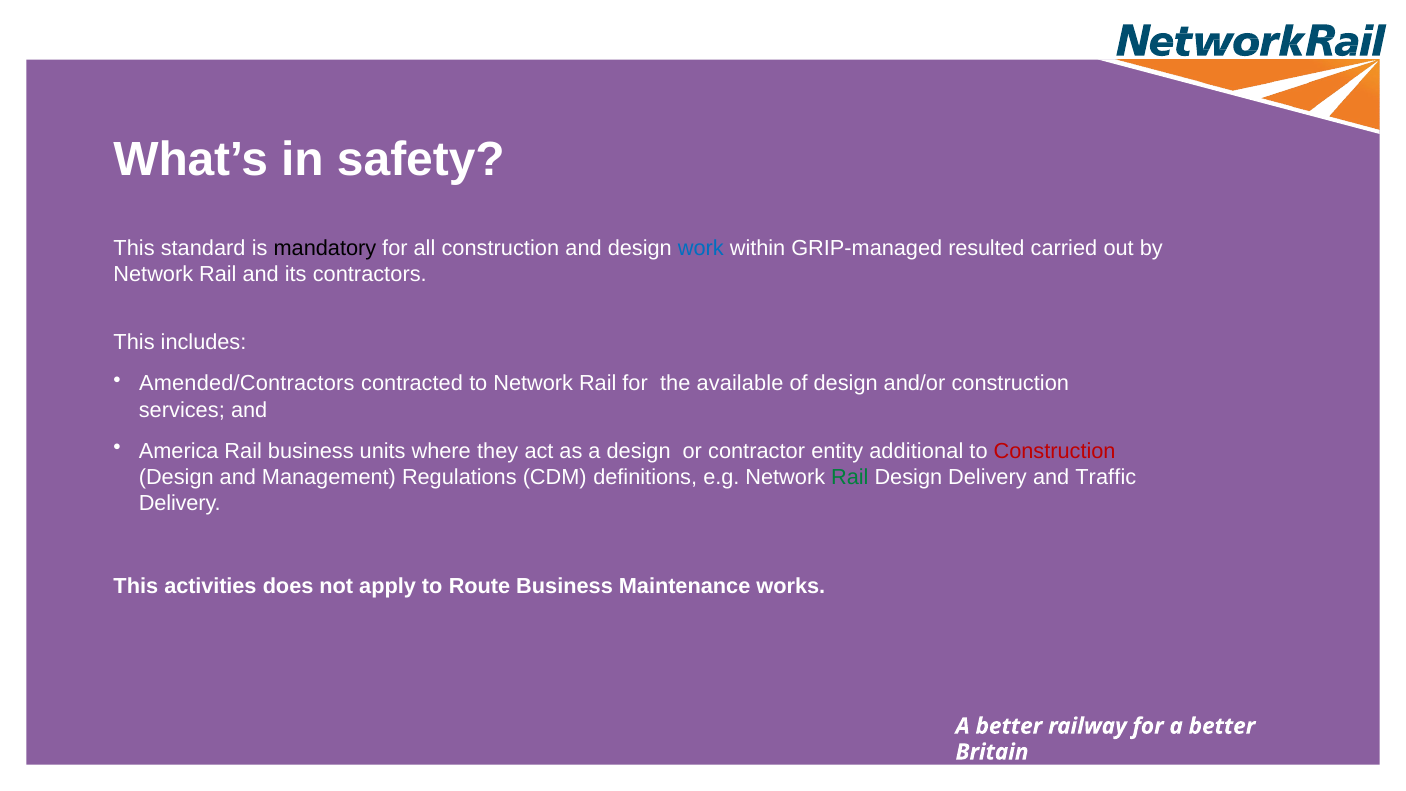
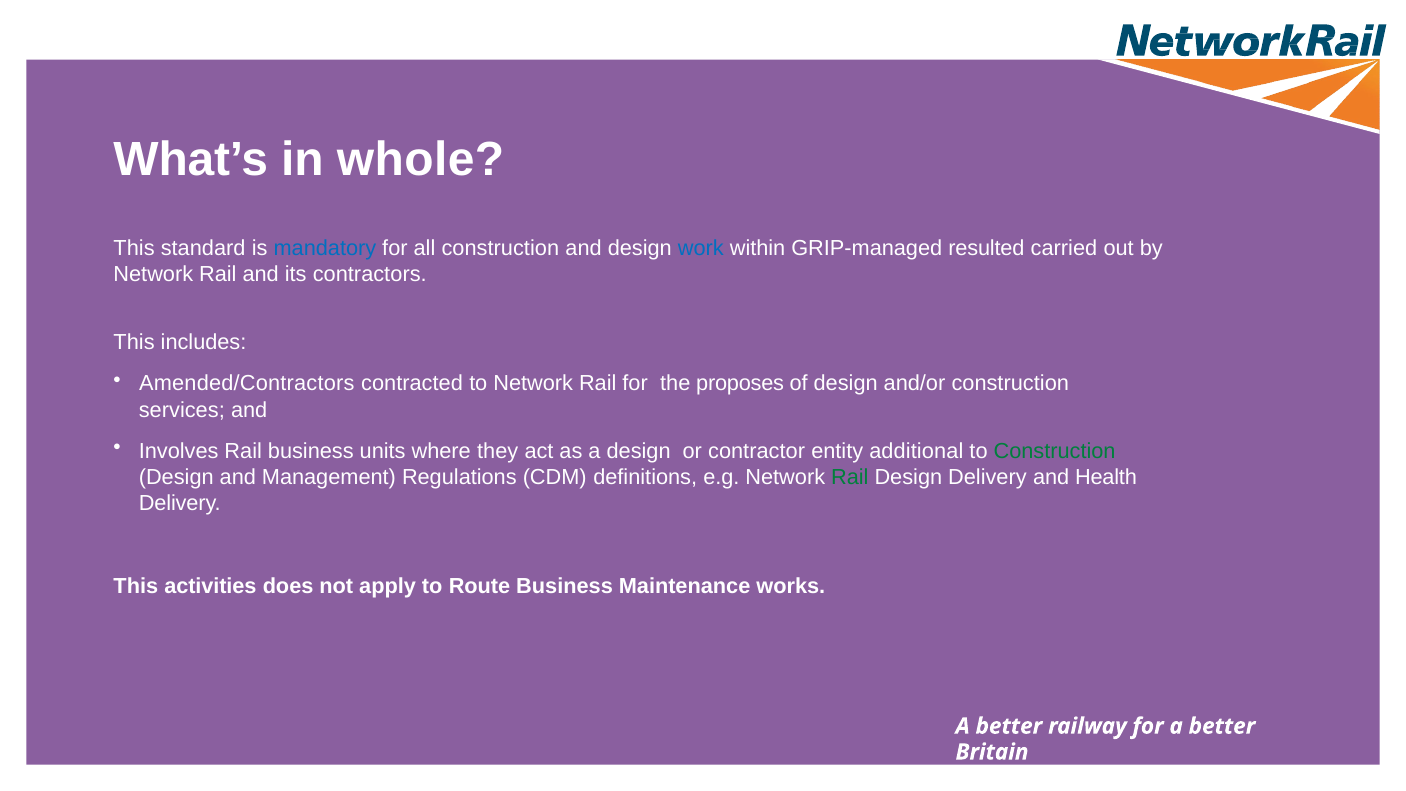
safety: safety -> whole (421, 159)
mandatory colour: black -> blue (325, 248)
available: available -> proposes (740, 384)
America: America -> Involves (179, 451)
Construction colour: red -> green (1055, 451)
Traffic: Traffic -> Health (1106, 477)
